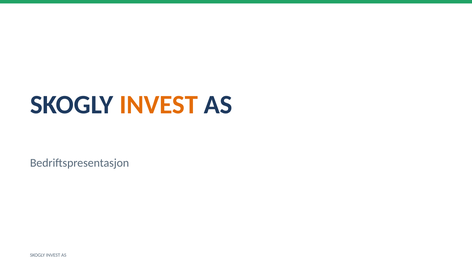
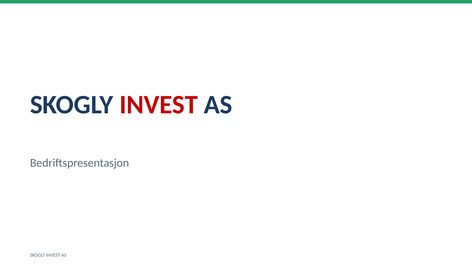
INVEST colour: orange -> red (159, 105)
